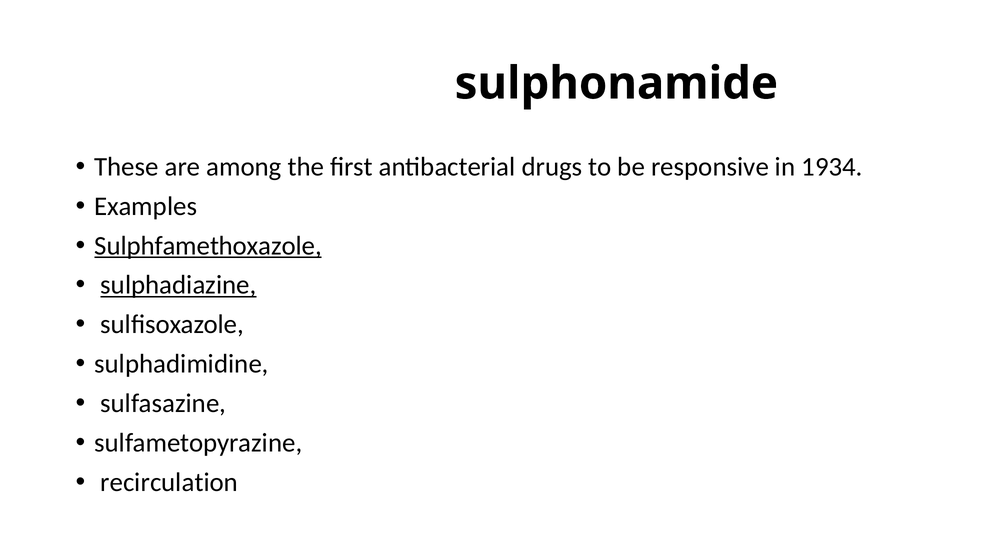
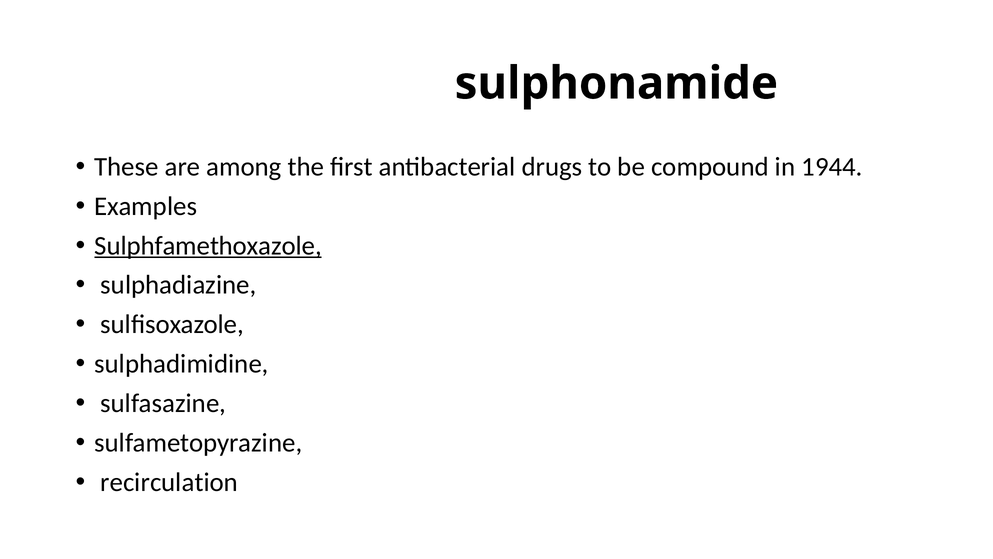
responsive: responsive -> compound (710, 167)
1934: 1934 -> 1944 (832, 167)
sulphadiazine underline: present -> none (178, 285)
